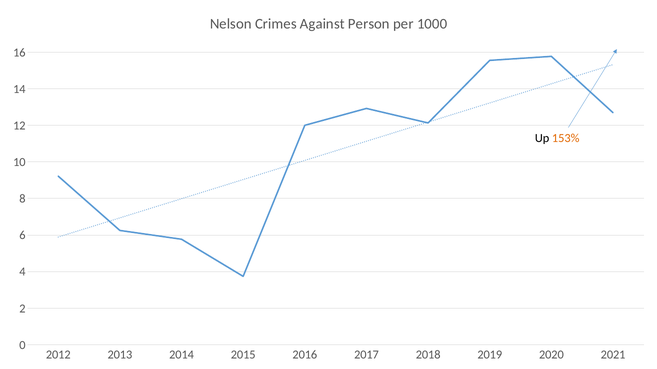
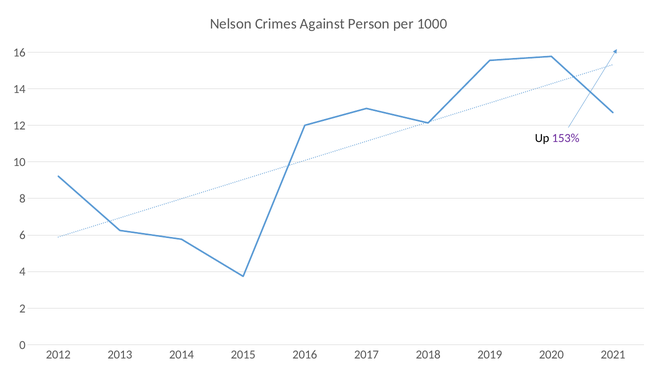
153% colour: orange -> purple (566, 138)
